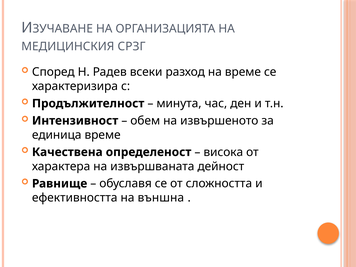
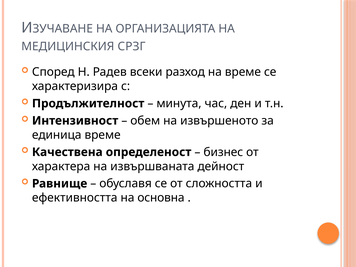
висока: висока -> бизнес (223, 152)
външна: външна -> основна (161, 198)
